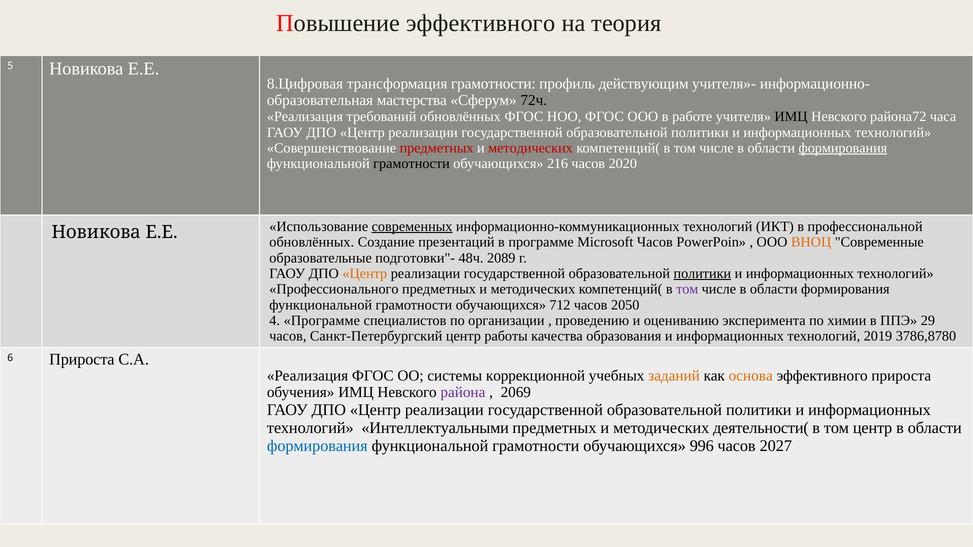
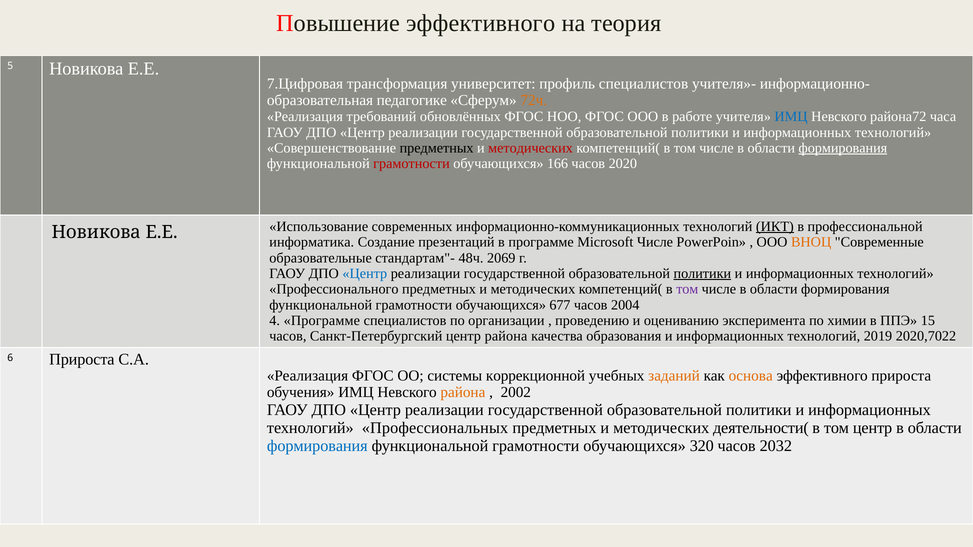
8.Цифровая: 8.Цифровая -> 7.Цифровая (305, 84)
трансформация грамотности: грамотности -> университет (493, 84)
профиль действующим: действующим -> специалистов (644, 84)
мастерства: мастерства -> педагогике (412, 101)
72ч colour: black -> orange (534, 101)
ИМЦ colour: black -> blue (791, 117)
предметных colour: red -> black (437, 148)
грамотности colour: black -> red (411, 164)
216: 216 -> 166 (558, 164)
современных underline: present -> none (412, 227)
ИКТ underline: none -> present (775, 227)
обновлённых: обновлённых -> информатика (312, 242)
Microsoft Часов: Часов -> Числе (655, 242)
подготовки"-: подготовки"- -> стандартам"- (415, 258)
2089: 2089 -> 2069 (501, 258)
Центр colour: orange -> blue (365, 274)
712: 712 -> 677 (560, 305)
2050: 2050 -> 2004 (625, 305)
29: 29 -> 15 (928, 321)
центр работы: работы -> района (506, 336)
3786,8780: 3786,8780 -> 2020,7022 (926, 336)
района colour: purple -> orange (463, 393)
2069: 2069 -> 2002 (516, 393)
Интеллектуальными: Интеллектуальными -> Профессиональных (435, 428)
996: 996 -> 320 (702, 446)
2027: 2027 -> 2032 (776, 446)
